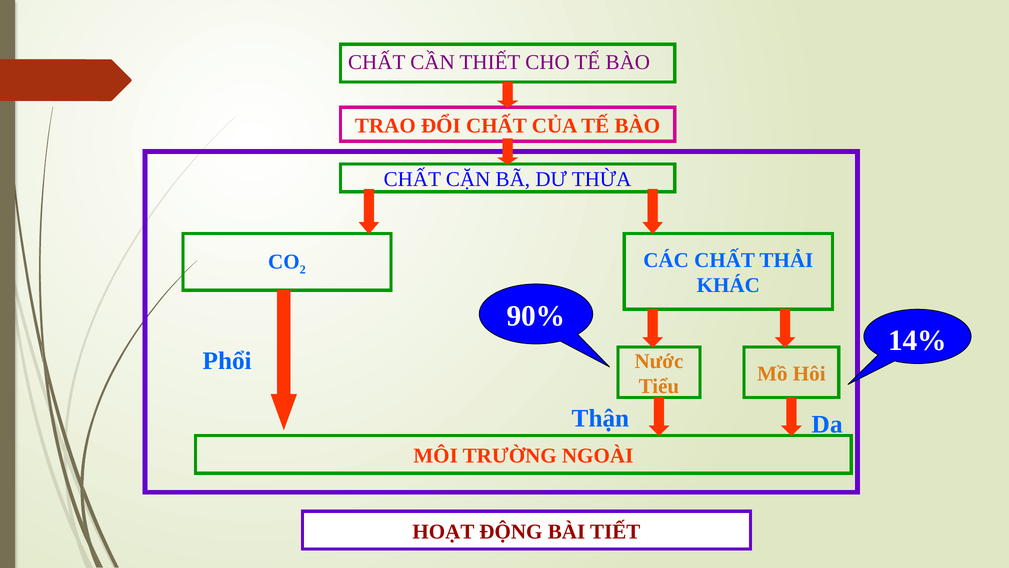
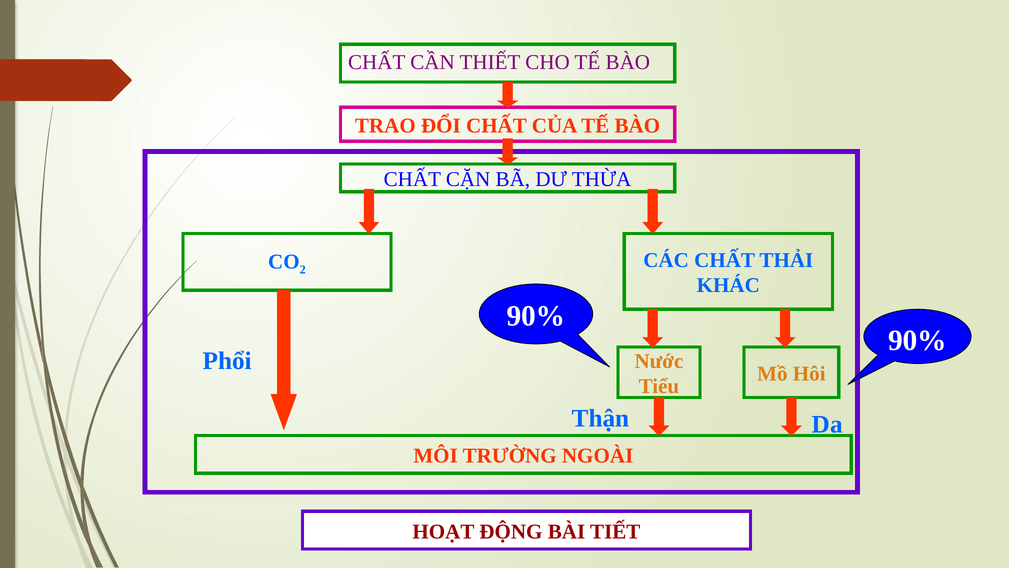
14%: 14% -> 90% (917, 340)
